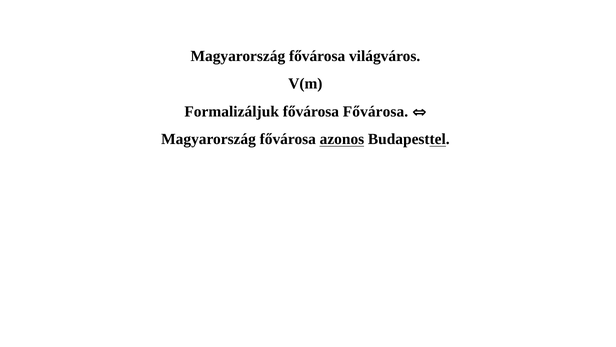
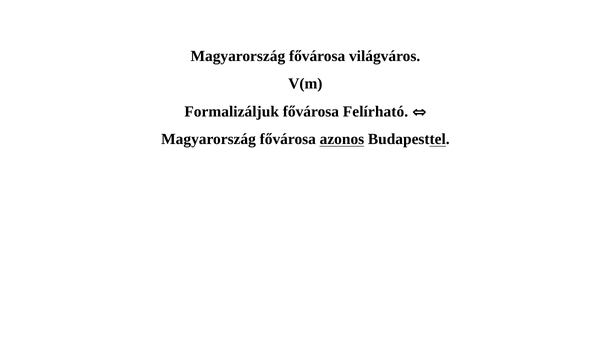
fővárosa Fővárosa: Fővárosa -> Felírható (376, 111)
